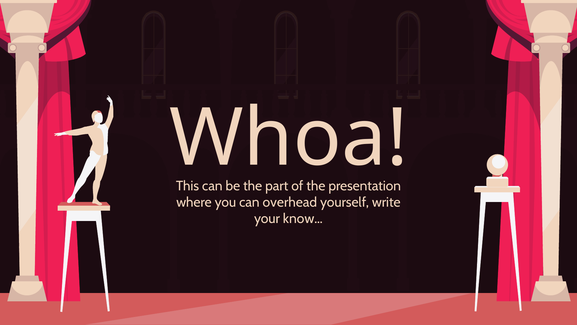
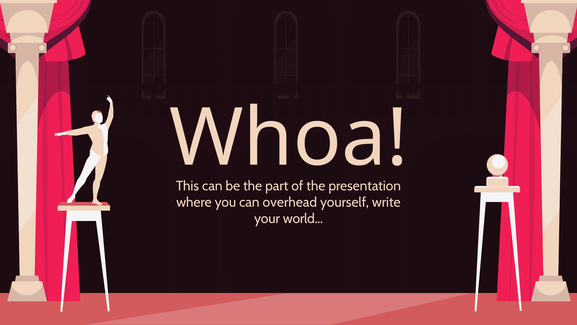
know…: know… -> world… (303, 218)
